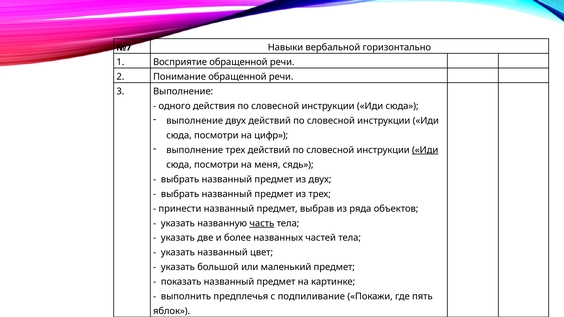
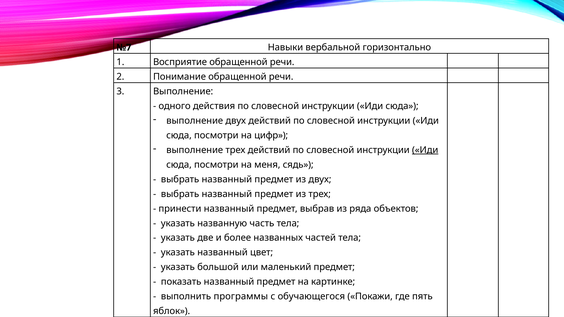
часть underline: present -> none (262, 223)
предплечья: предплечья -> программы (241, 297)
подпиливание: подпиливание -> обучающегося (311, 297)
